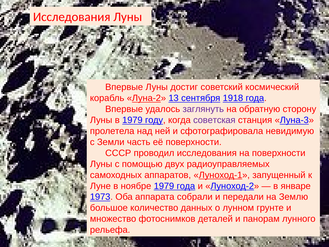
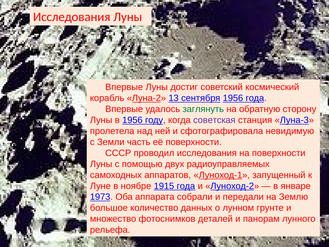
сентября 1918: 1918 -> 1956 (233, 98)
заглянуть colour: purple -> green (203, 109)
в 1979: 1979 -> 1956 (132, 120)
ноябре 1979: 1979 -> 1915 (164, 186)
